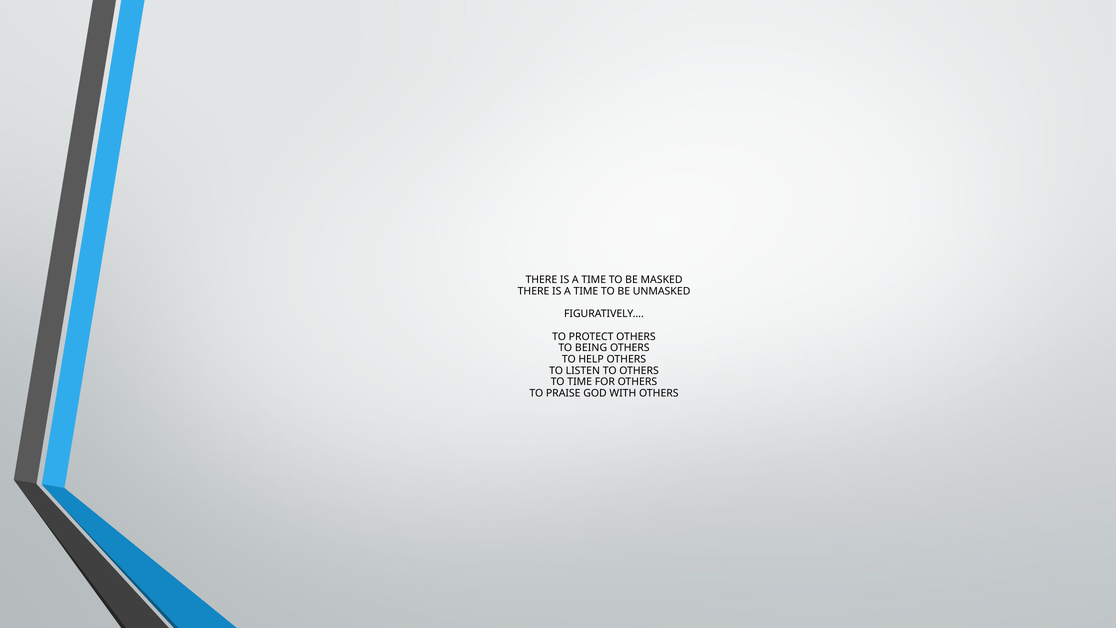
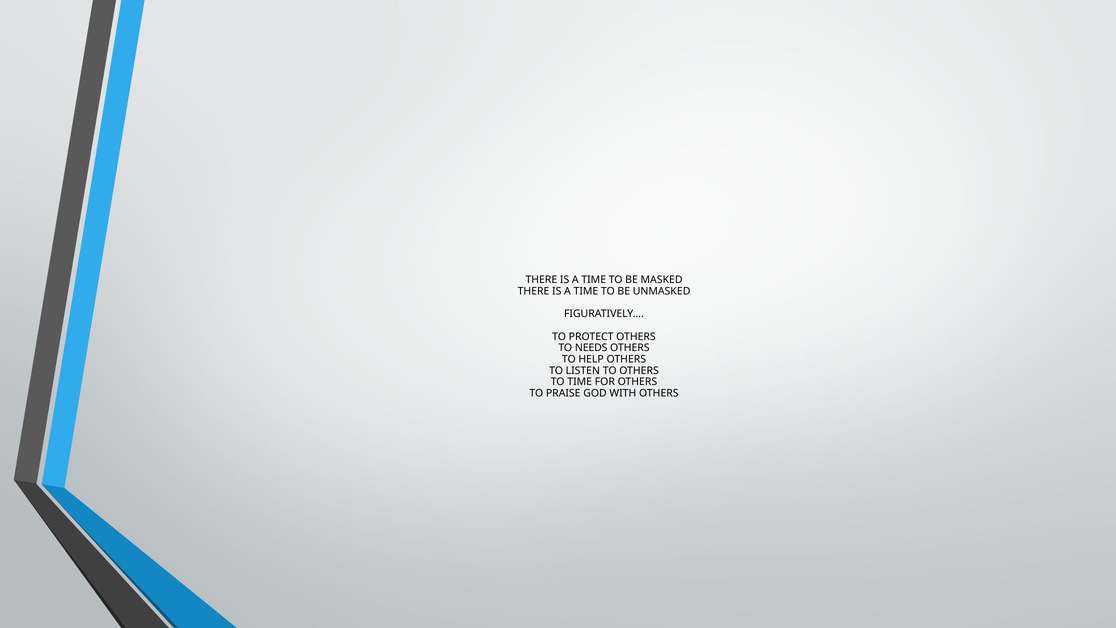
BEING: BEING -> NEEDS (591, 348)
